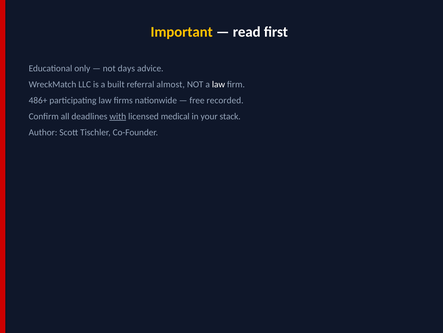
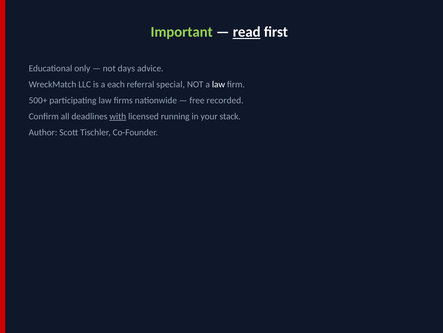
Important colour: yellow -> light green (182, 32)
read underline: none -> present (247, 32)
built: built -> each (116, 84)
almost: almost -> special (171, 84)
486+: 486+ -> 500+ (38, 100)
medical: medical -> running (175, 116)
